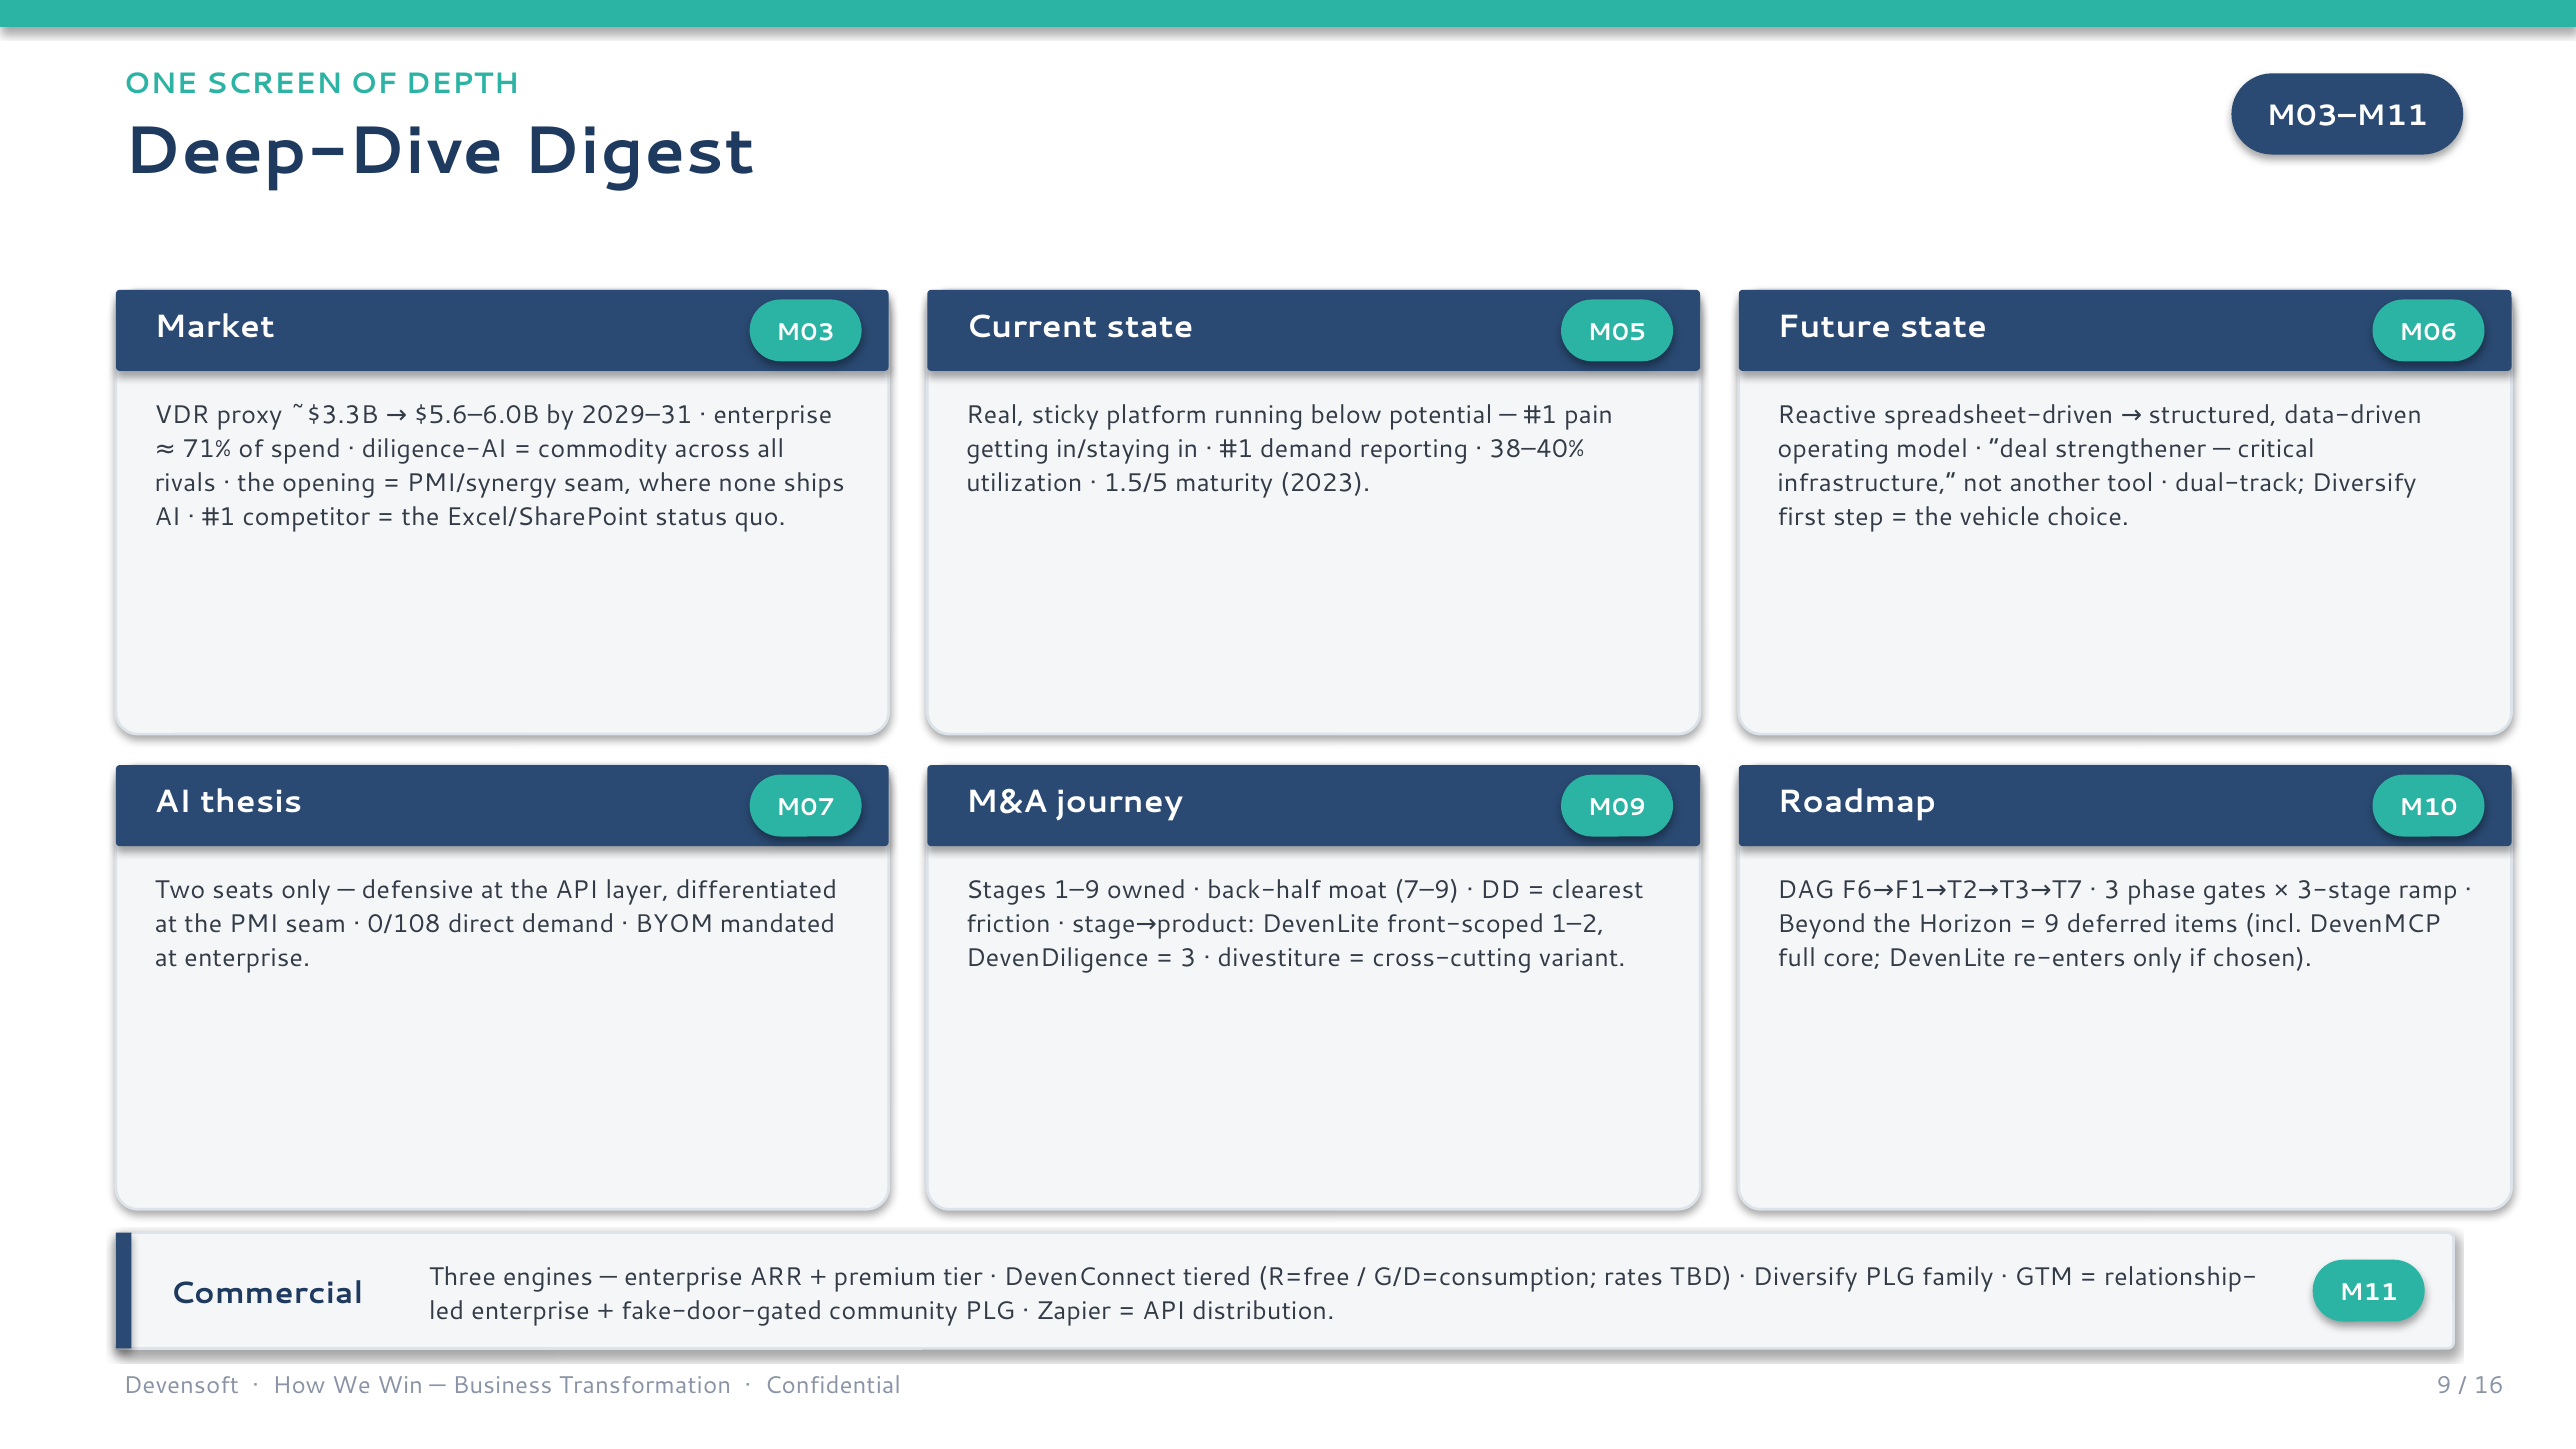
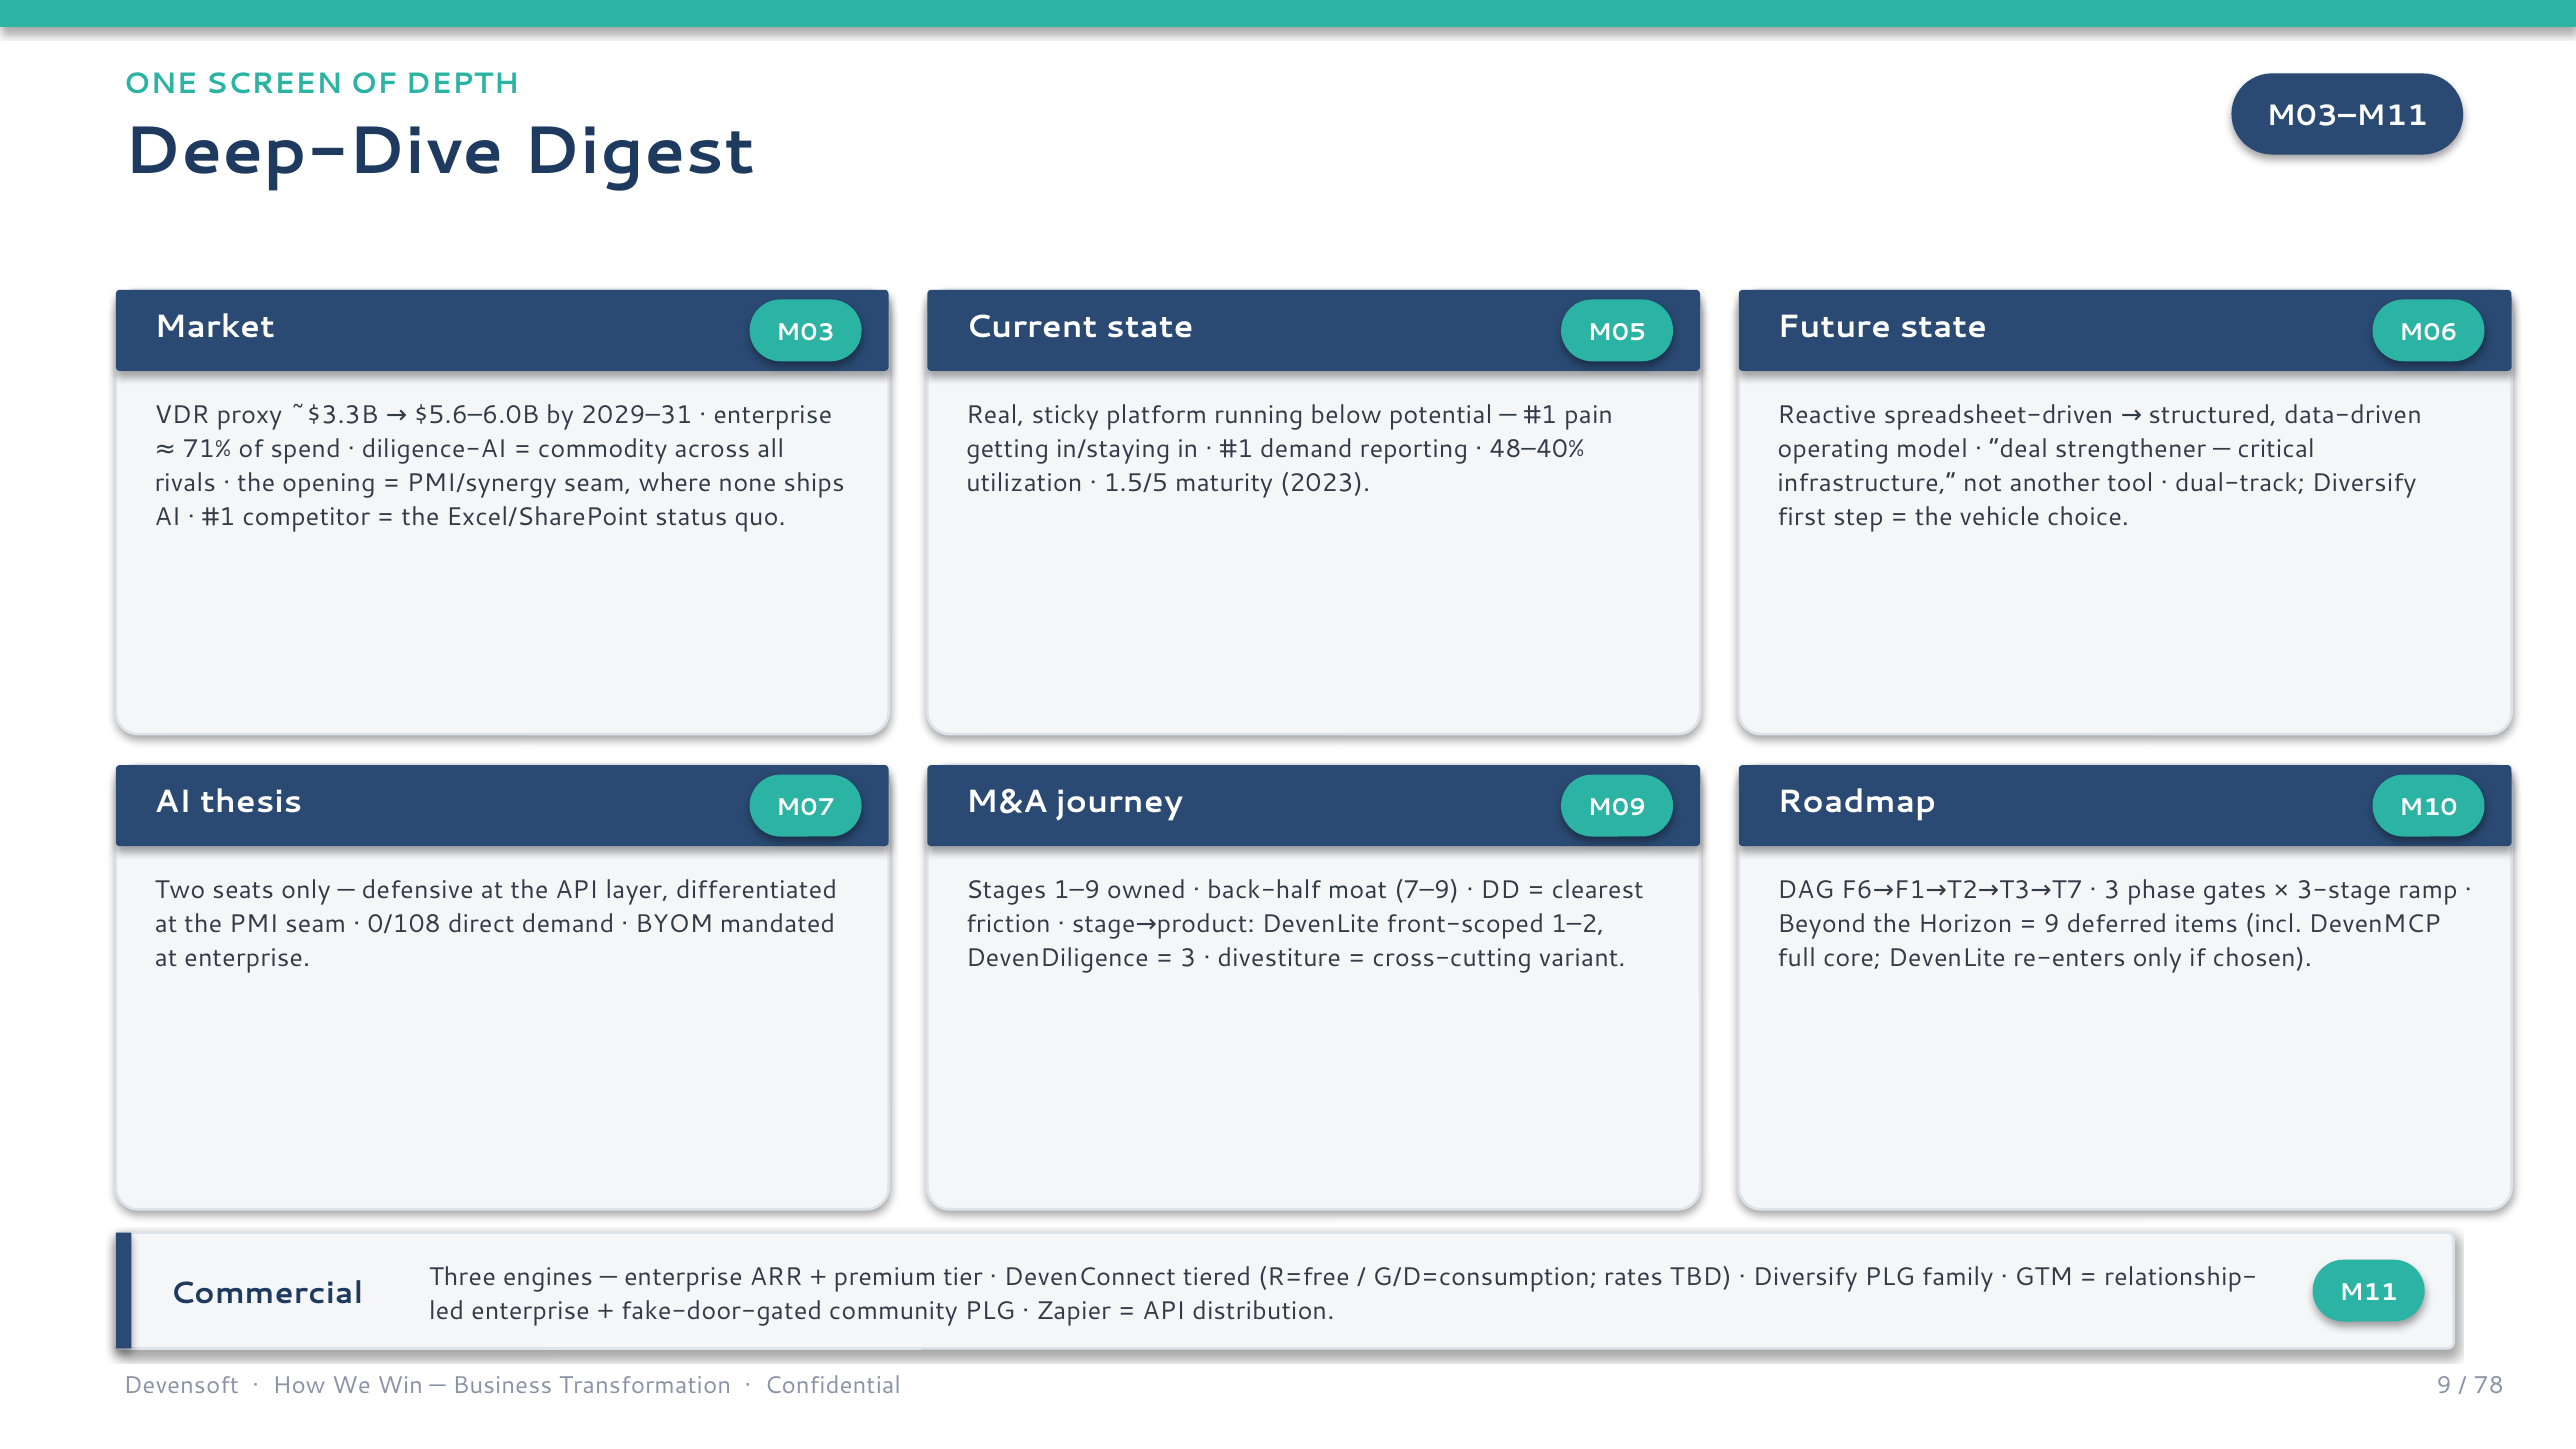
38–40%: 38–40% -> 48–40% (1537, 449)
16: 16 -> 78 (2489, 1386)
